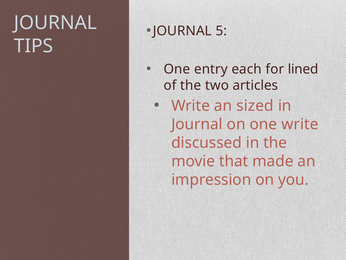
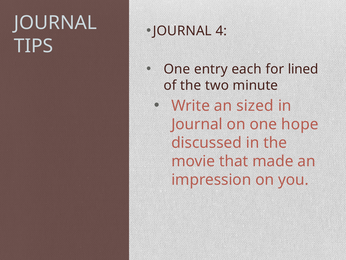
5: 5 -> 4 (221, 31)
articles: articles -> minute (255, 85)
one write: write -> hope (300, 124)
